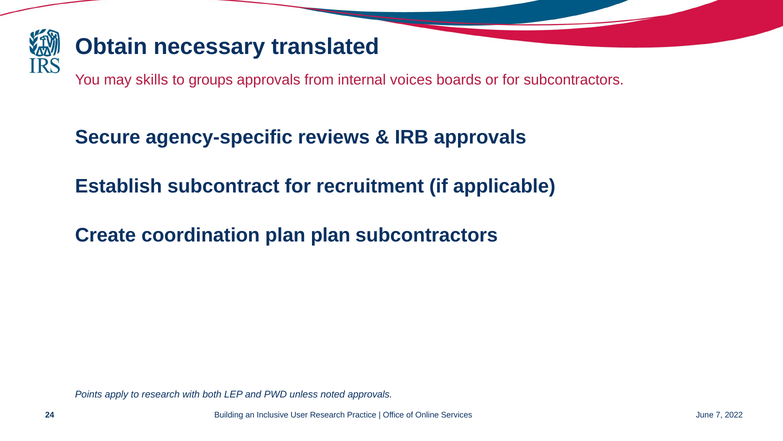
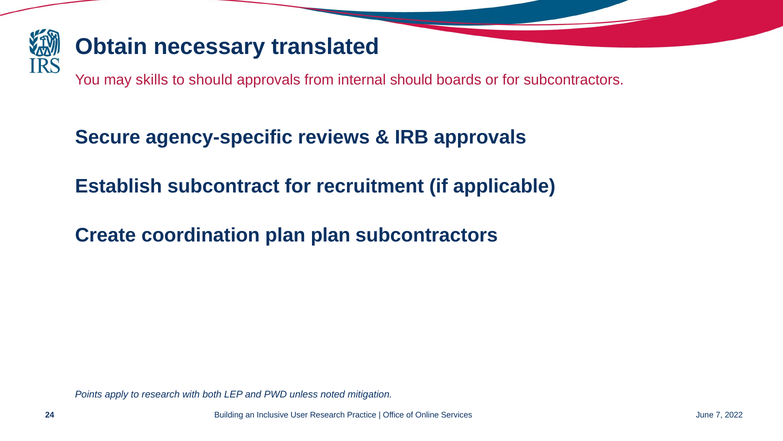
to groups: groups -> should (211, 80)
internal voices: voices -> should (411, 80)
noted approvals: approvals -> mitigation (370, 394)
